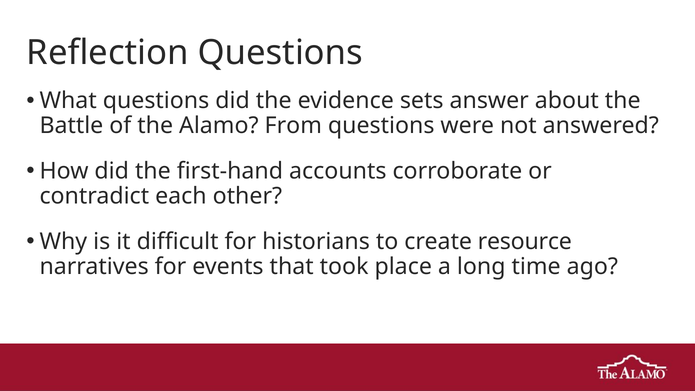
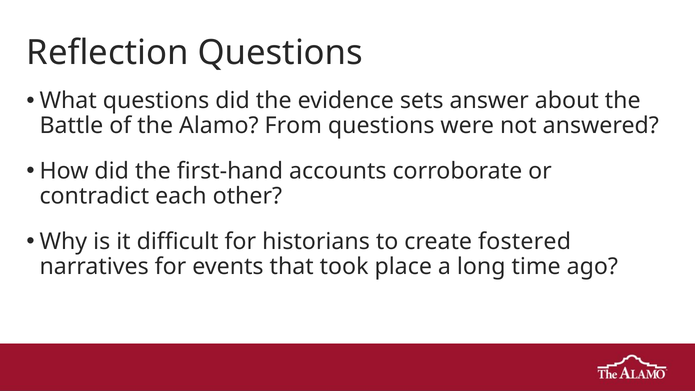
resource: resource -> fostered (525, 241)
